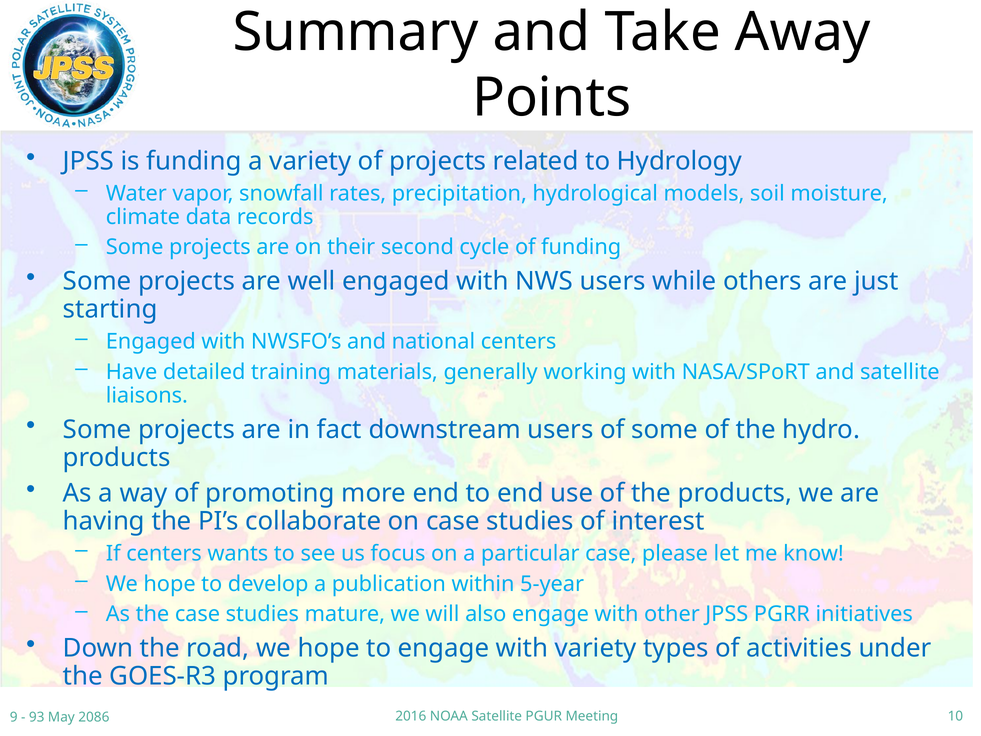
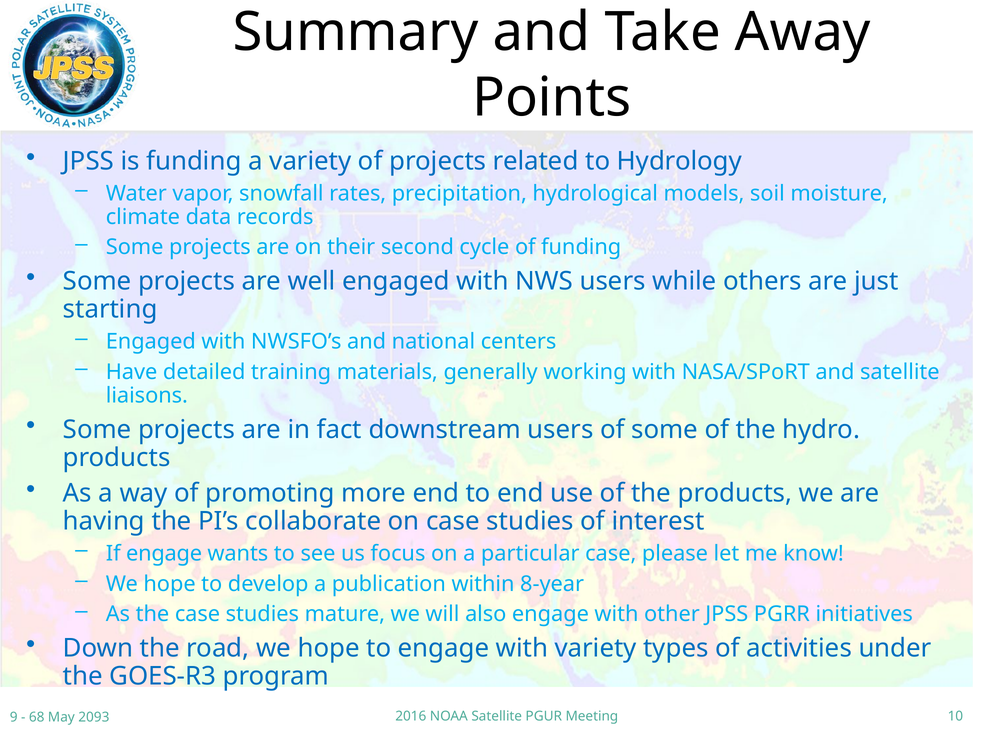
If centers: centers -> engage (164, 553)
5-year: 5-year -> 8-year (552, 584)
93: 93 -> 68 (37, 717)
2086: 2086 -> 2093 (94, 717)
